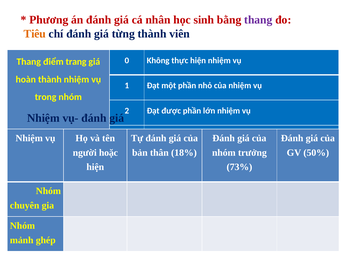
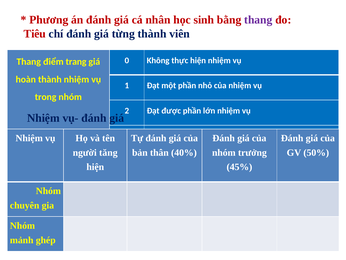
Tiêu colour: orange -> red (35, 34)
hoặc: hoặc -> tăng (108, 152)
18%: 18% -> 40% (184, 152)
73%: 73% -> 45% (239, 167)
